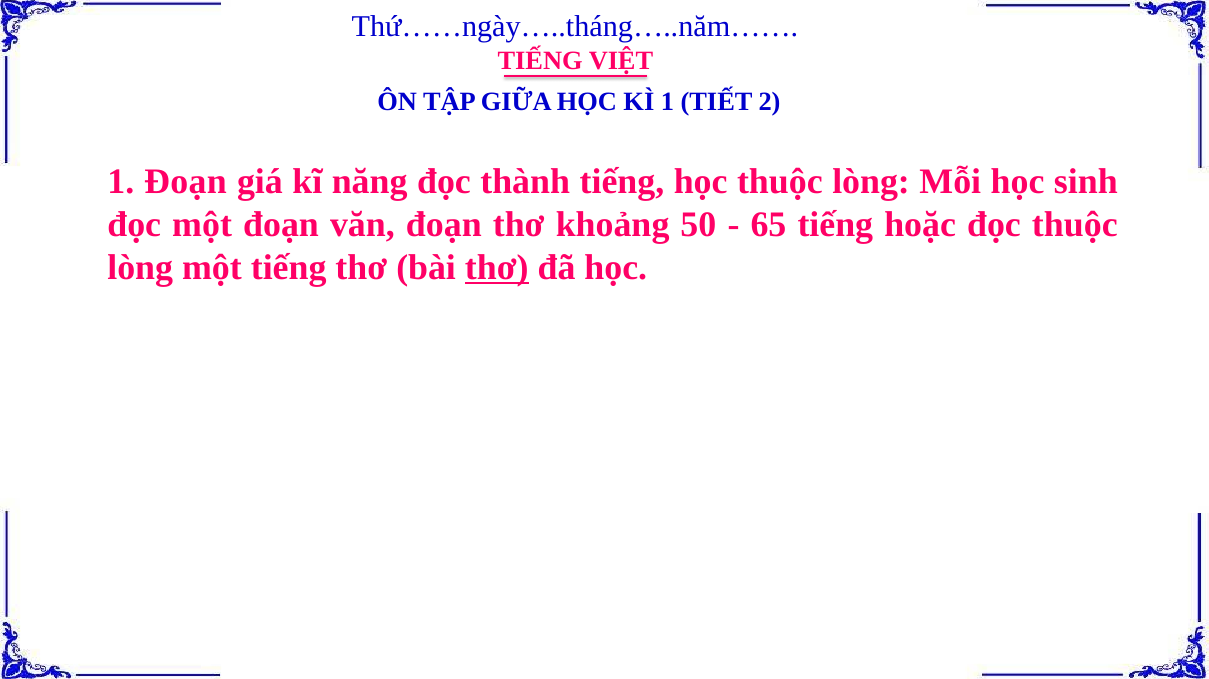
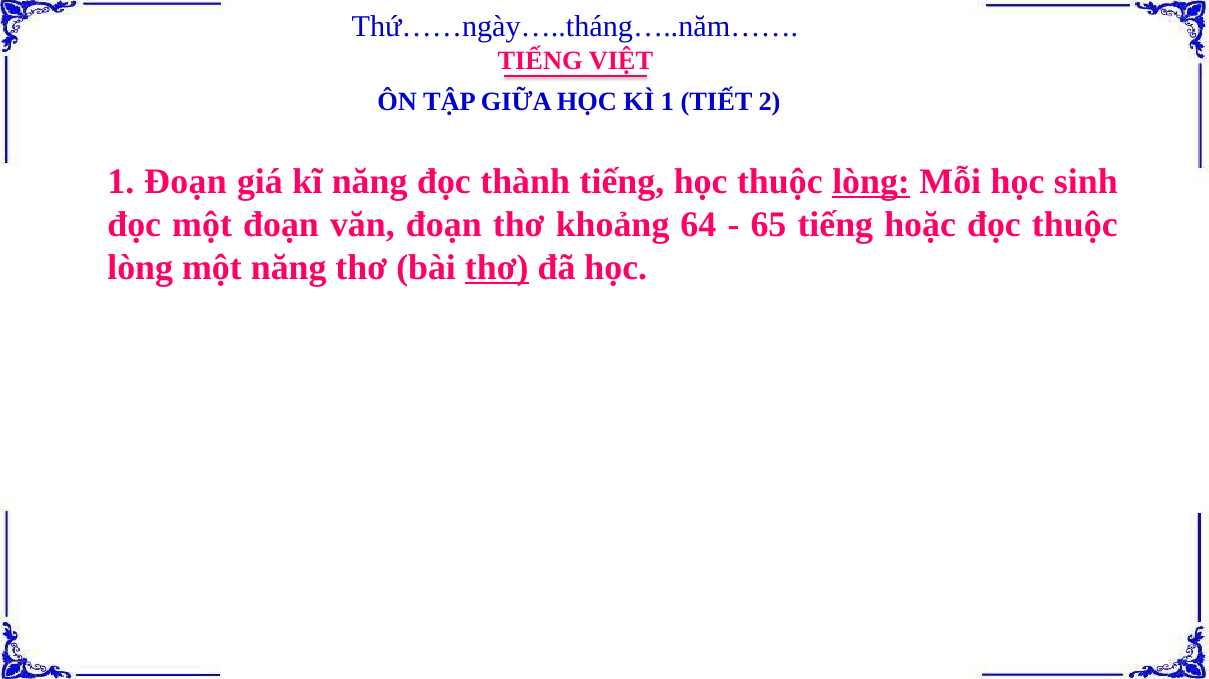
lòng underline: none -> present (871, 182)
50: 50 -> 64 (698, 225)
một tiếng: tiếng -> năng (289, 268)
